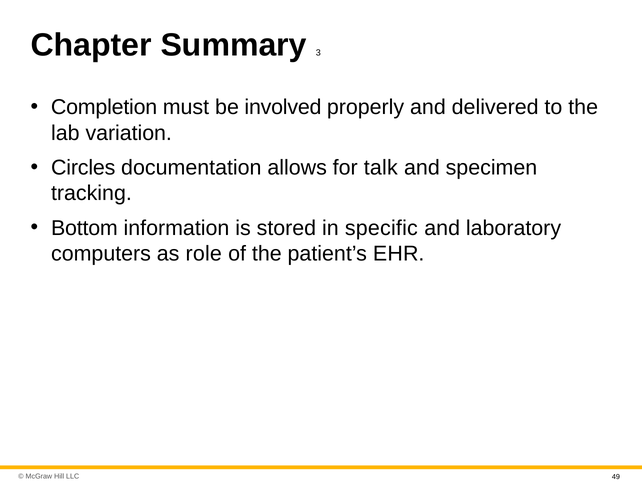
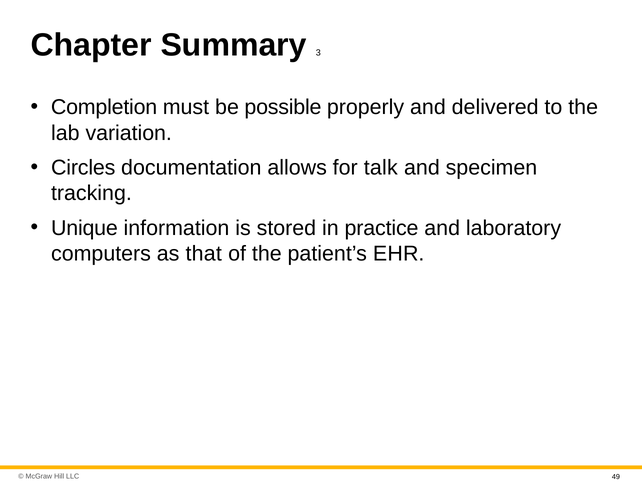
involved: involved -> possible (283, 107)
Bottom: Bottom -> Unique (84, 228)
specific: specific -> practice (382, 228)
role: role -> that (204, 253)
